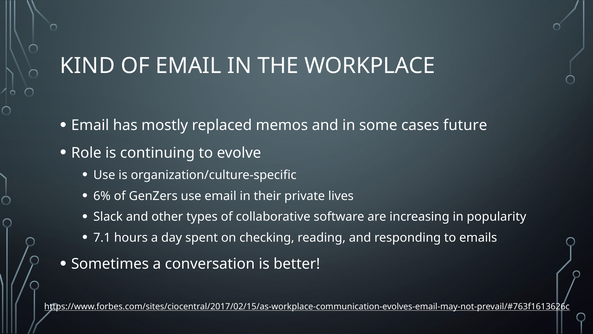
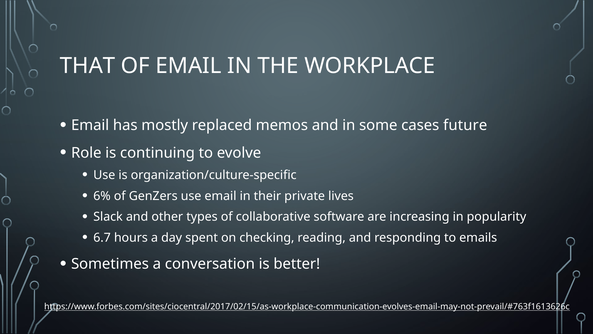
KIND: KIND -> THAT (88, 66)
7.1: 7.1 -> 6.7 (102, 237)
